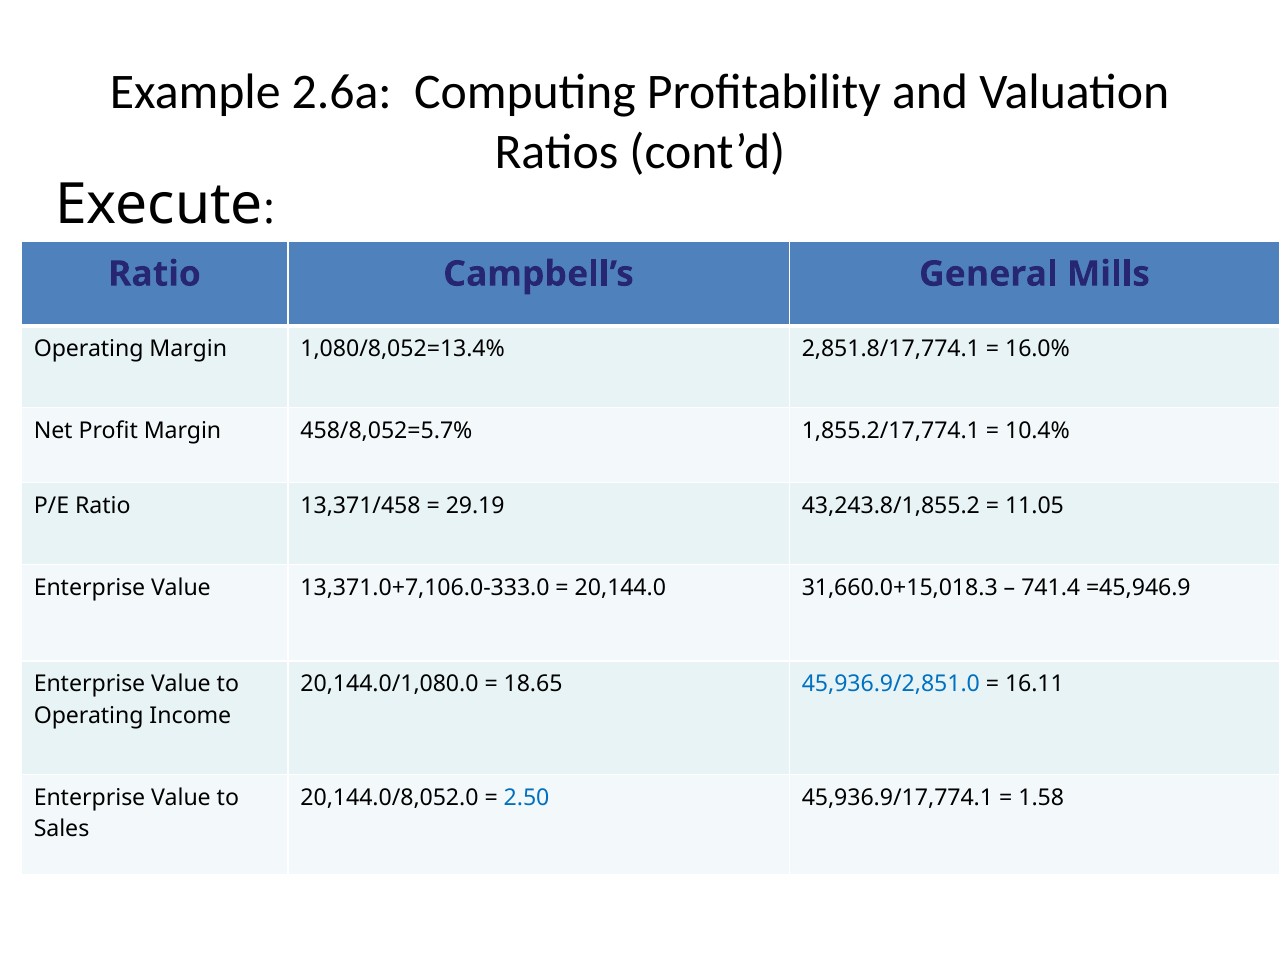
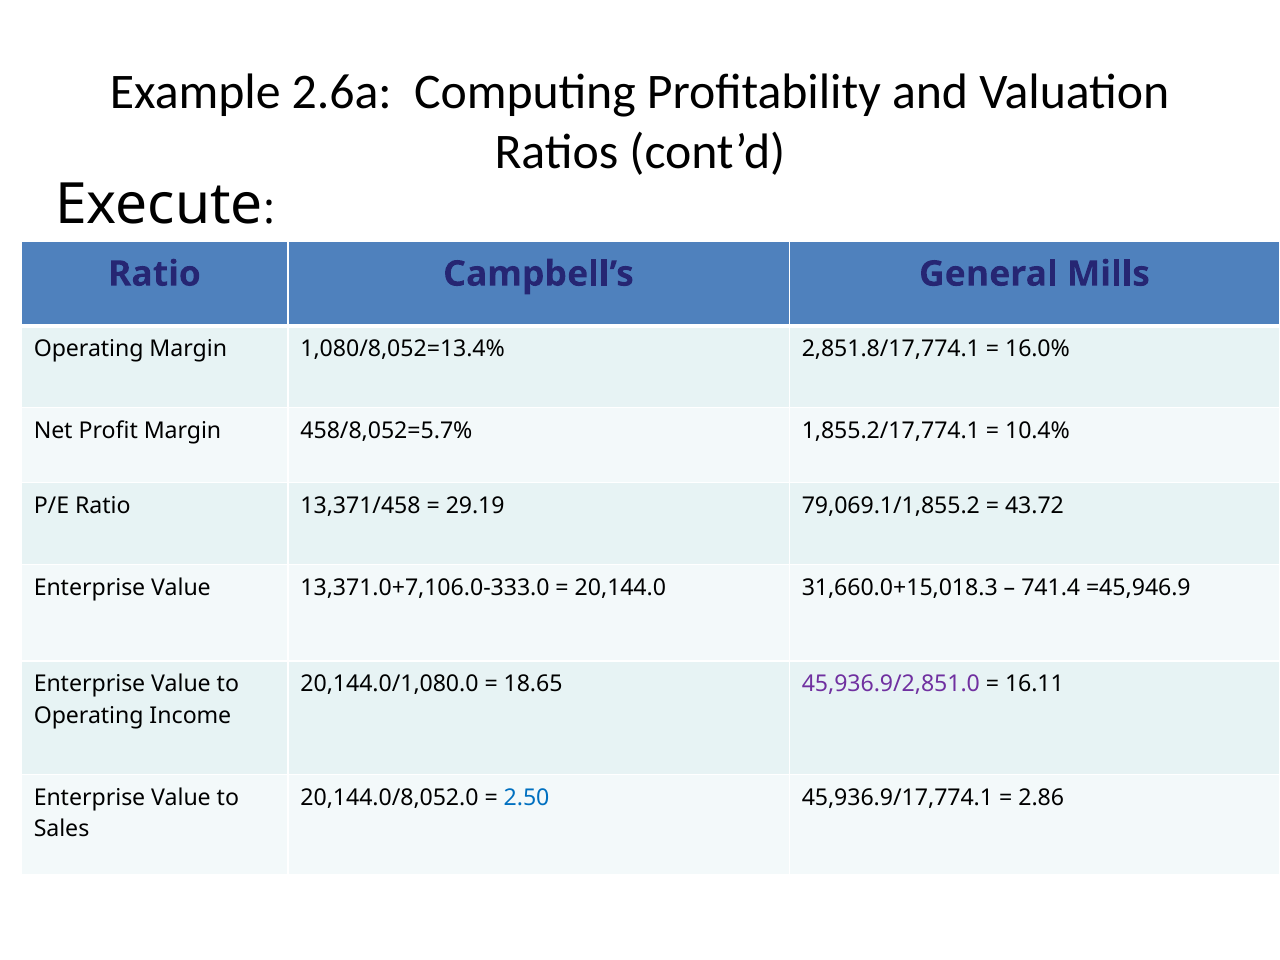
43,243.8/1,855.2: 43,243.8/1,855.2 -> 79,069.1/1,855.2 (891, 506)
11.05: 11.05 -> 43.72 (1034, 506)
45,936.9/2,851.0 colour: blue -> purple (891, 684)
1.58: 1.58 -> 2.86 (1041, 798)
